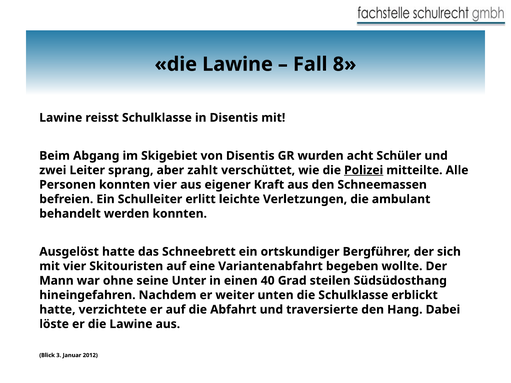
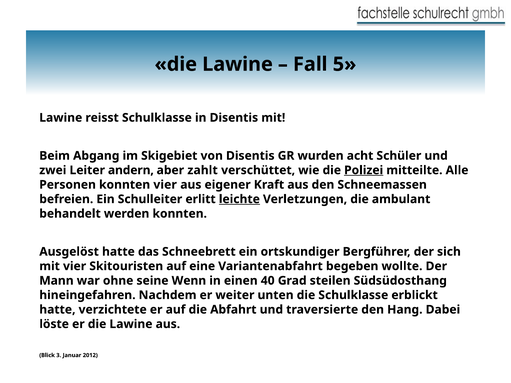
8: 8 -> 5 (345, 64)
sprang: sprang -> andern (131, 170)
leichte underline: none -> present (239, 199)
Unter: Unter -> Wenn (189, 281)
